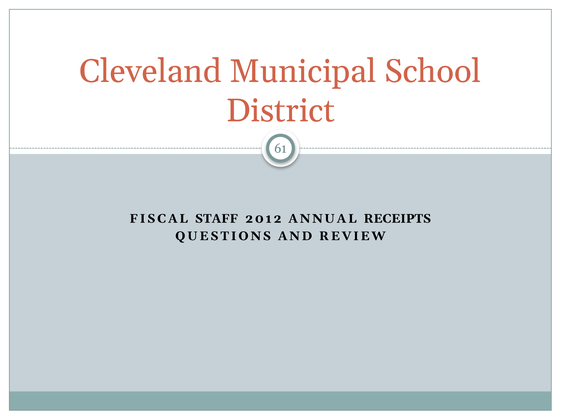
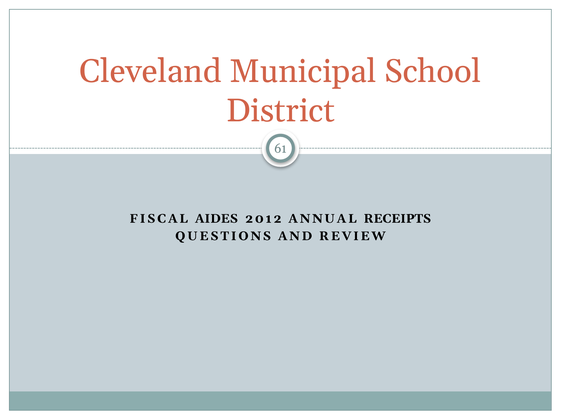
STAFF: STAFF -> AIDES (216, 219)
